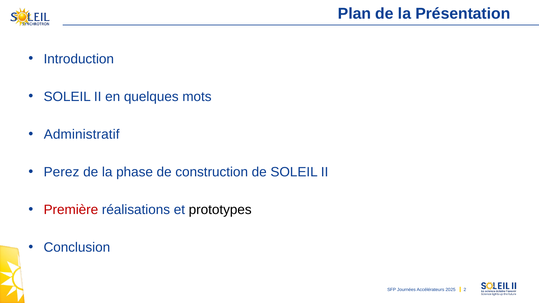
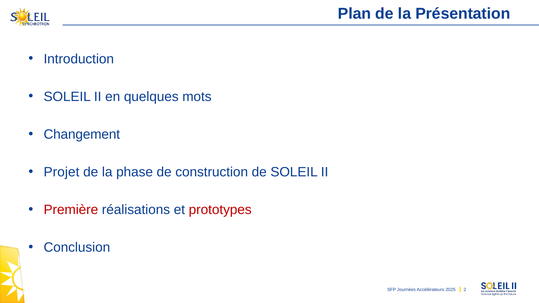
Administratif: Administratif -> Changement (82, 134)
Perez: Perez -> Projet (61, 172)
prototypes colour: black -> red (220, 210)
